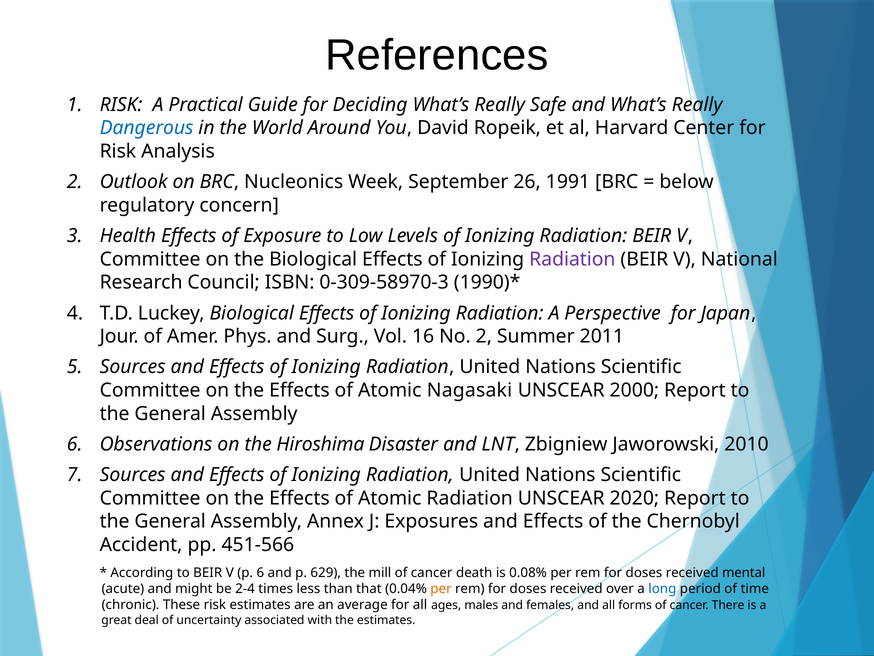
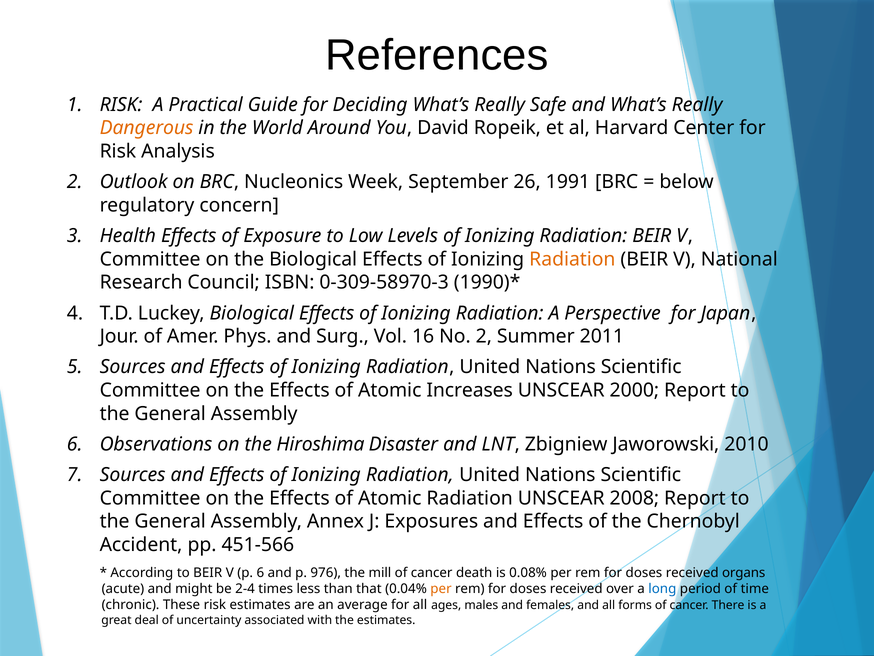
Dangerous colour: blue -> orange (147, 128)
Radiation colour: purple -> orange (572, 259)
Nagasaki: Nagasaki -> Increases (470, 390)
2020: 2020 -> 2008 (634, 498)
629: 629 -> 976 (326, 572)
mental: mental -> organs (744, 572)
